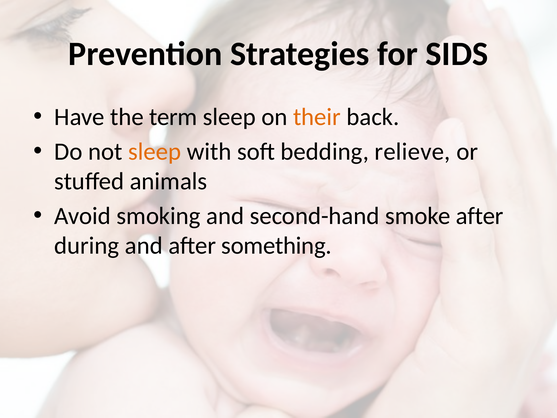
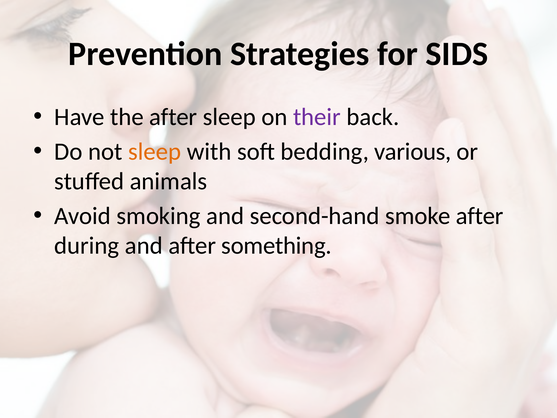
the term: term -> after (173, 117)
their colour: orange -> purple (317, 117)
relieve: relieve -> various (413, 152)
